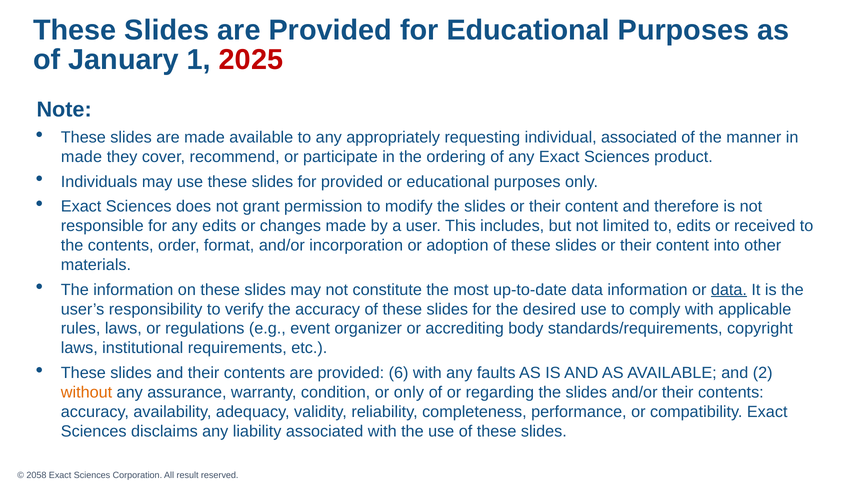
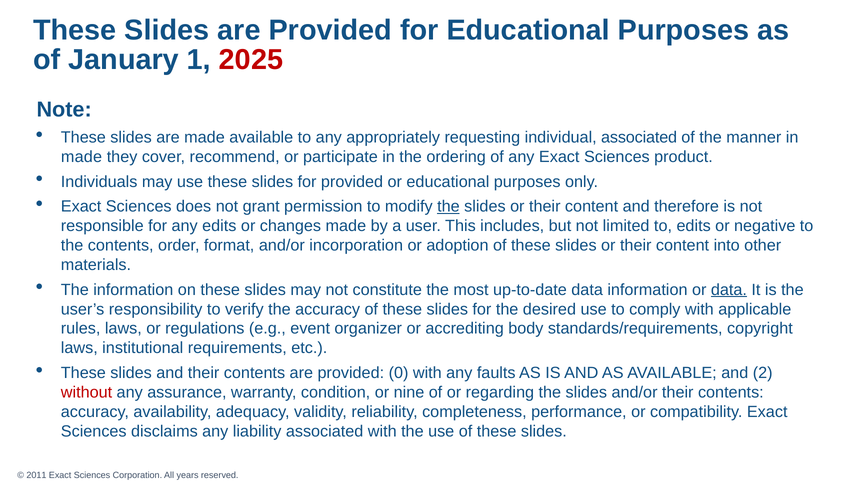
the underline: none -> present (448, 207)
received: received -> negative (765, 226)
6: 6 -> 0 (399, 373)
without colour: orange -> red (87, 393)
or only: only -> nine (409, 393)
2058: 2058 -> 2011 (36, 476)
result: result -> years (188, 476)
